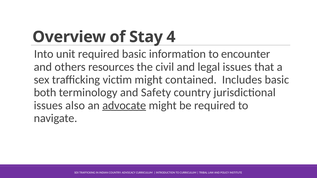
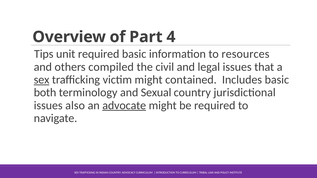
Stay: Stay -> Part (146, 37)
Into: Into -> Tips (44, 54)
encounter: encounter -> resources (245, 54)
resources: resources -> compiled (111, 67)
sex underline: none -> present (42, 80)
Safety: Safety -> Sexual (156, 93)
